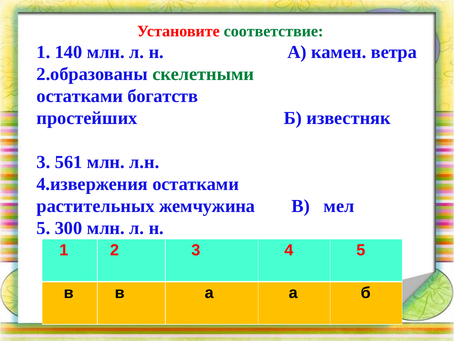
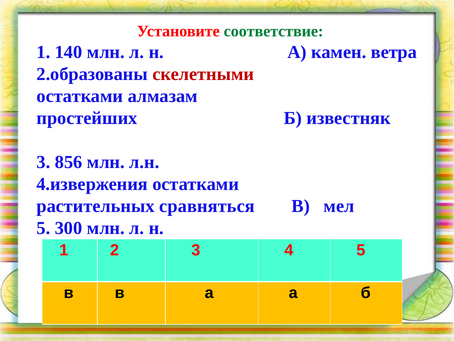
скелетными colour: green -> red (203, 74)
богатств: богатств -> алмазам (163, 96)
561: 561 -> 856 (69, 162)
жемчужина: жемчужина -> сравняться (207, 206)
